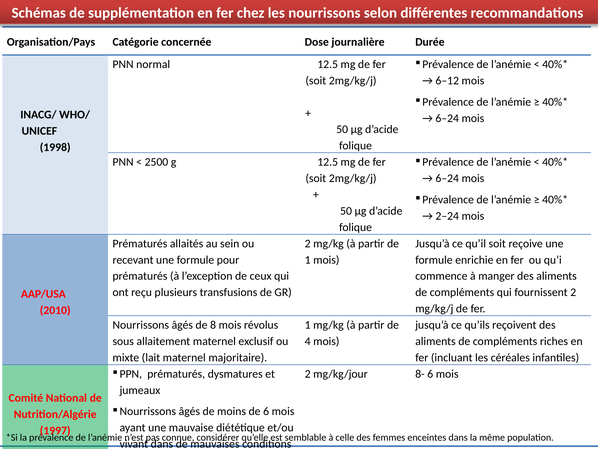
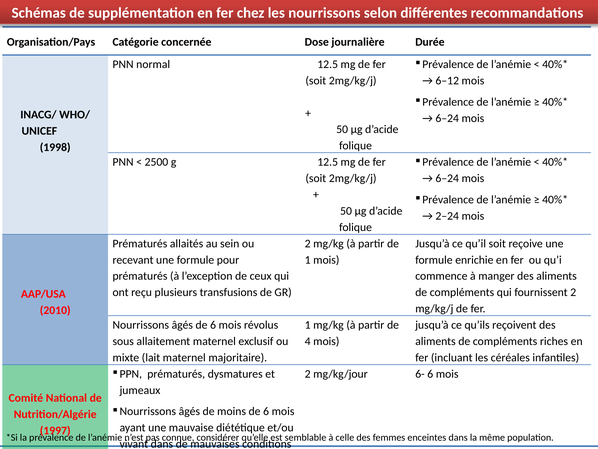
âgés de 8: 8 -> 6 (213, 325)
8-: 8- -> 6- (420, 373)
